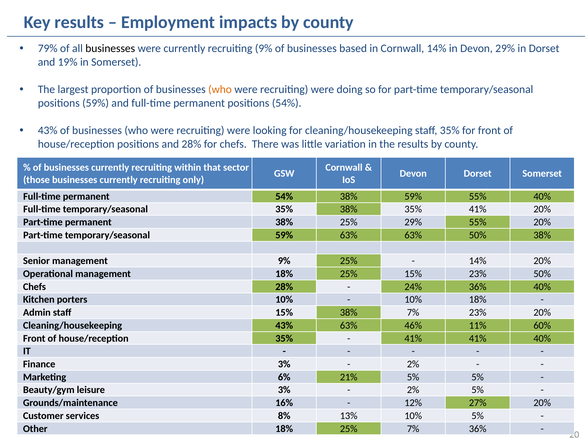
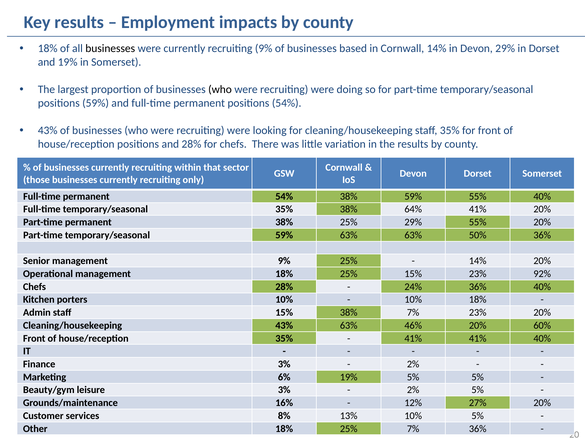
79%: 79% -> 18% (48, 49)
who colour: orange -> black (220, 89)
38% 35%: 35% -> 64% (413, 209)
50% 38%: 38% -> 36% (542, 235)
23% 50%: 50% -> 92% (542, 274)
46% 11%: 11% -> 20% (478, 325)
6% 21%: 21% -> 19% (349, 377)
